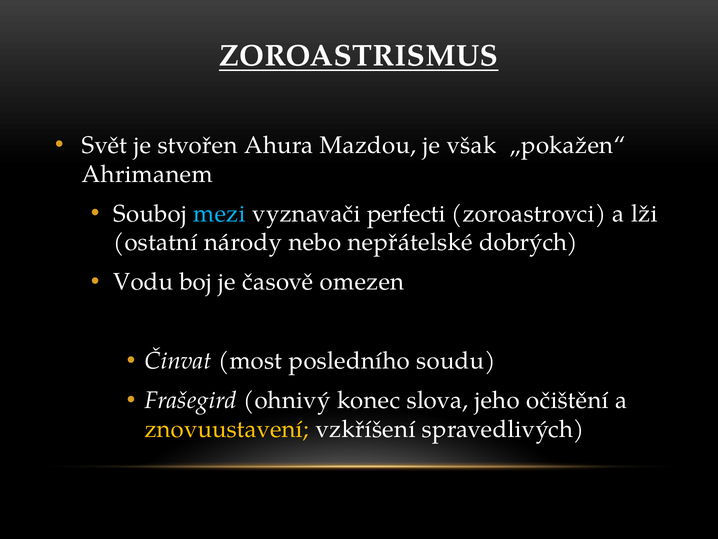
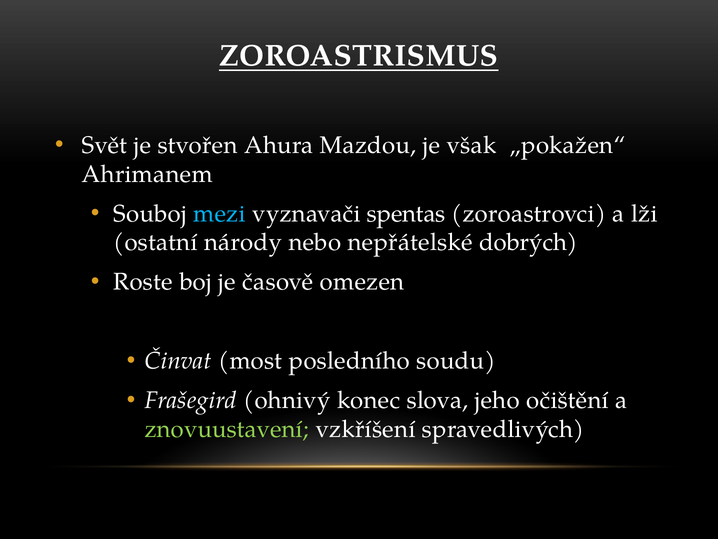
perfecti: perfecti -> spentas (406, 213)
Vodu: Vodu -> Roste (143, 282)
znovuustavení colour: yellow -> light green (227, 429)
